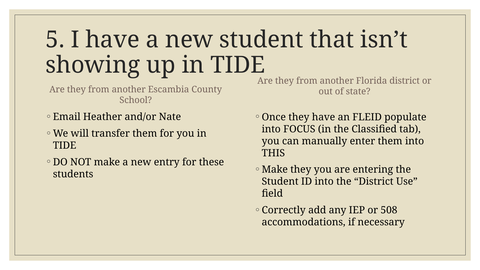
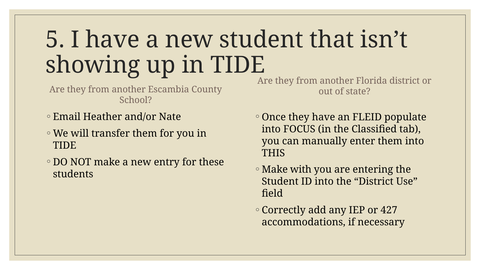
Make they: they -> with (301, 170)
508: 508 -> 427 (389, 210)
